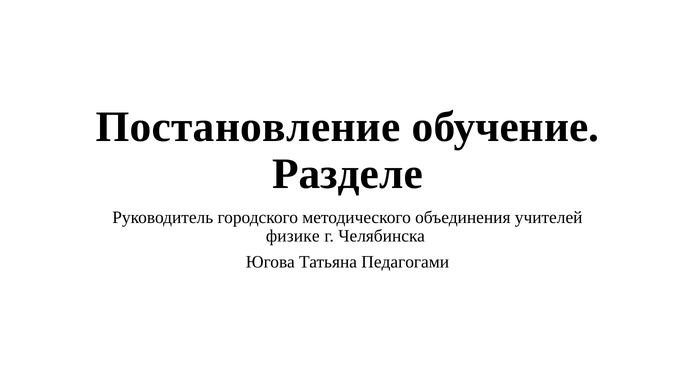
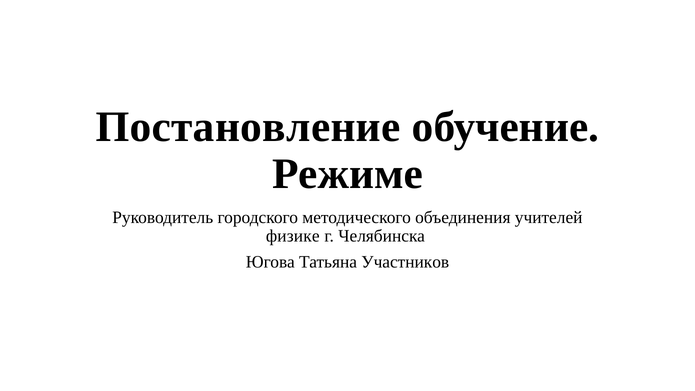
Разделе: Разделе -> Режиме (347, 174)
Педагогами: Педагогами -> Участников (405, 262)
